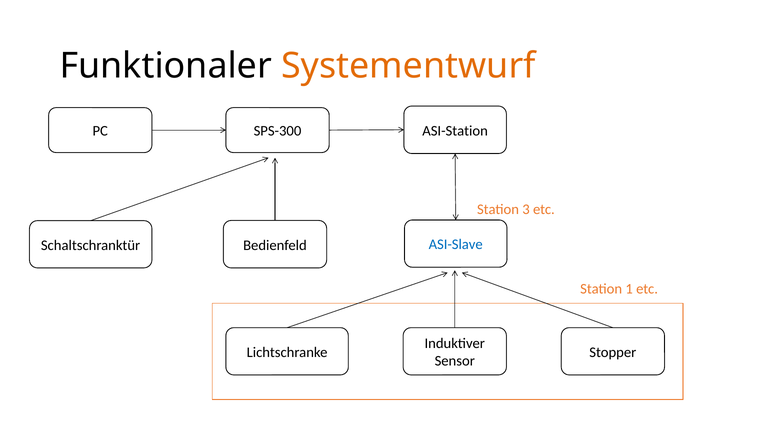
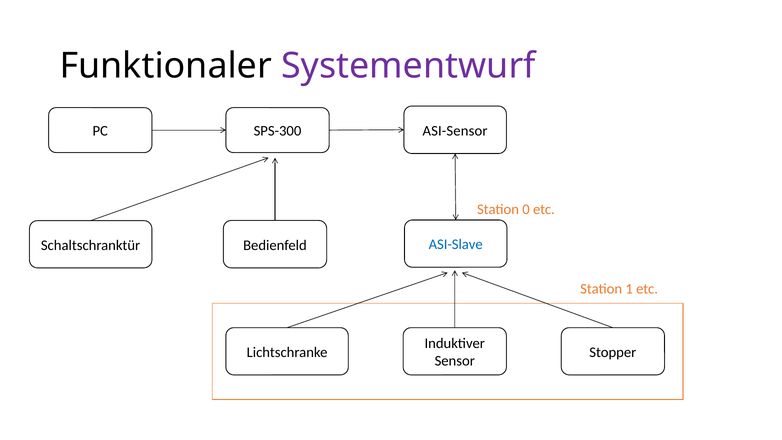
Systementwurf colour: orange -> purple (408, 66)
ASI-Station: ASI-Station -> ASI-Sensor (455, 131)
3: 3 -> 0 (526, 209)
